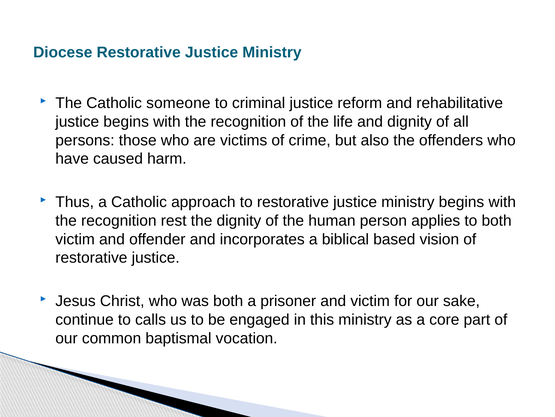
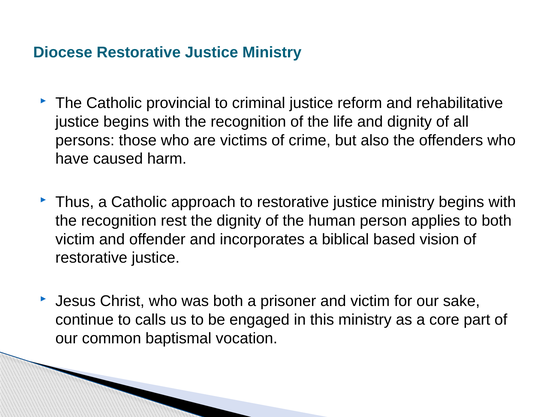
someone: someone -> provincial (178, 103)
